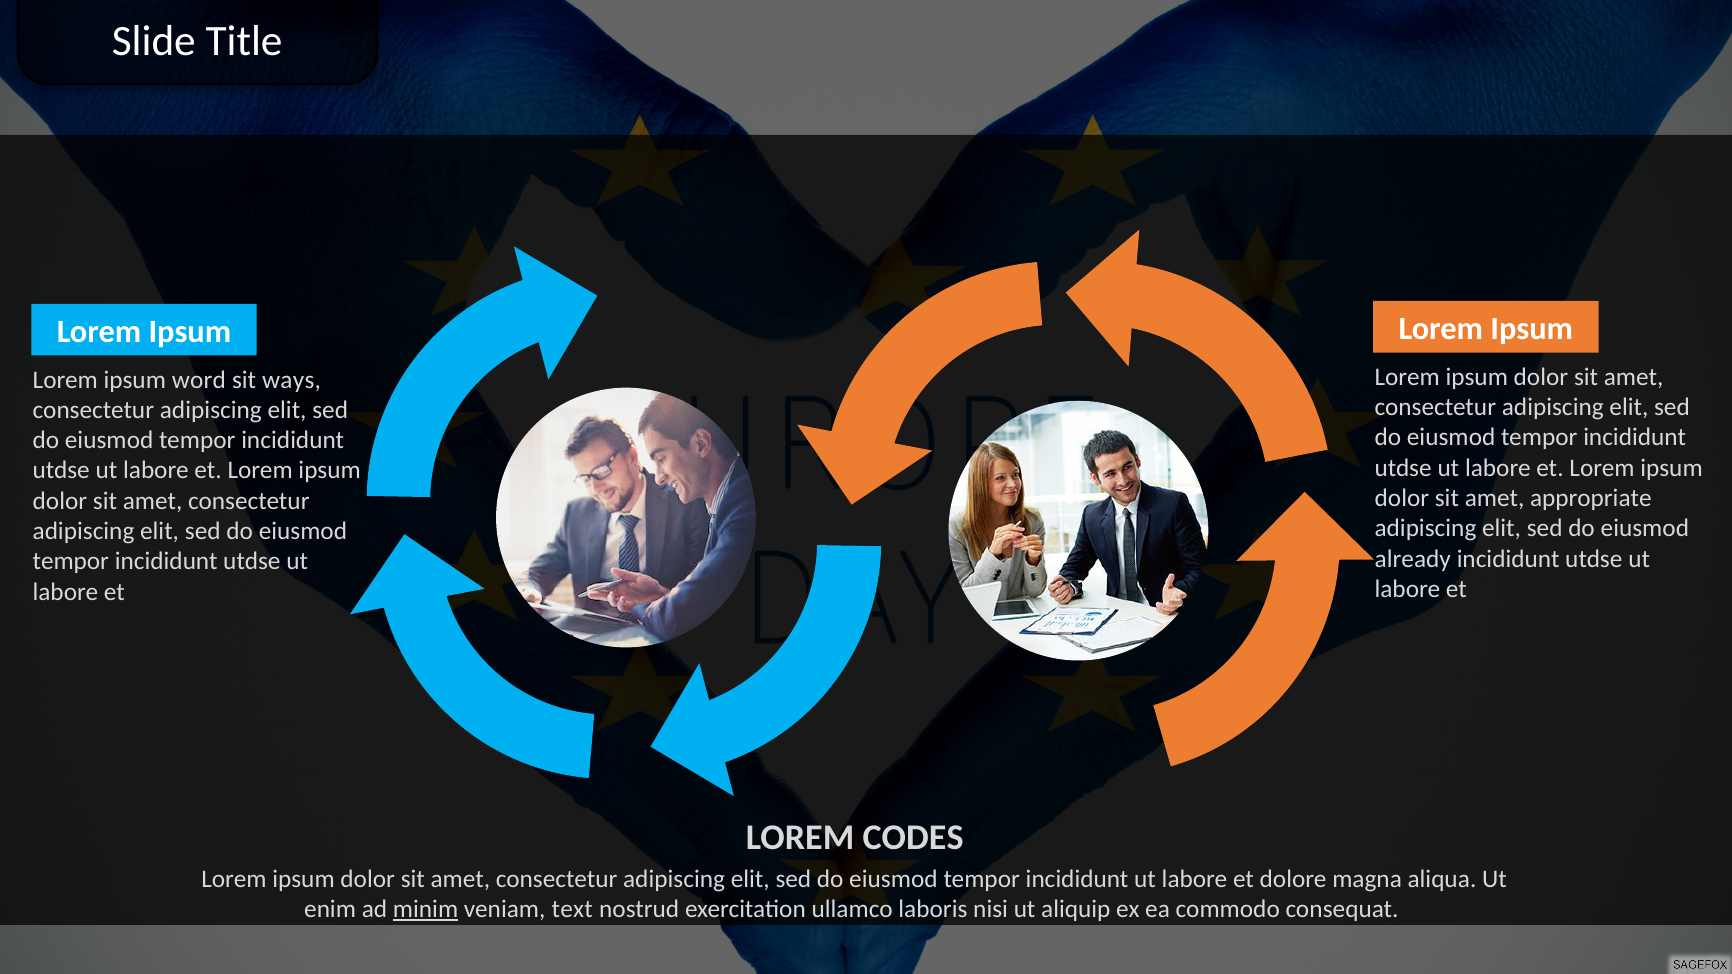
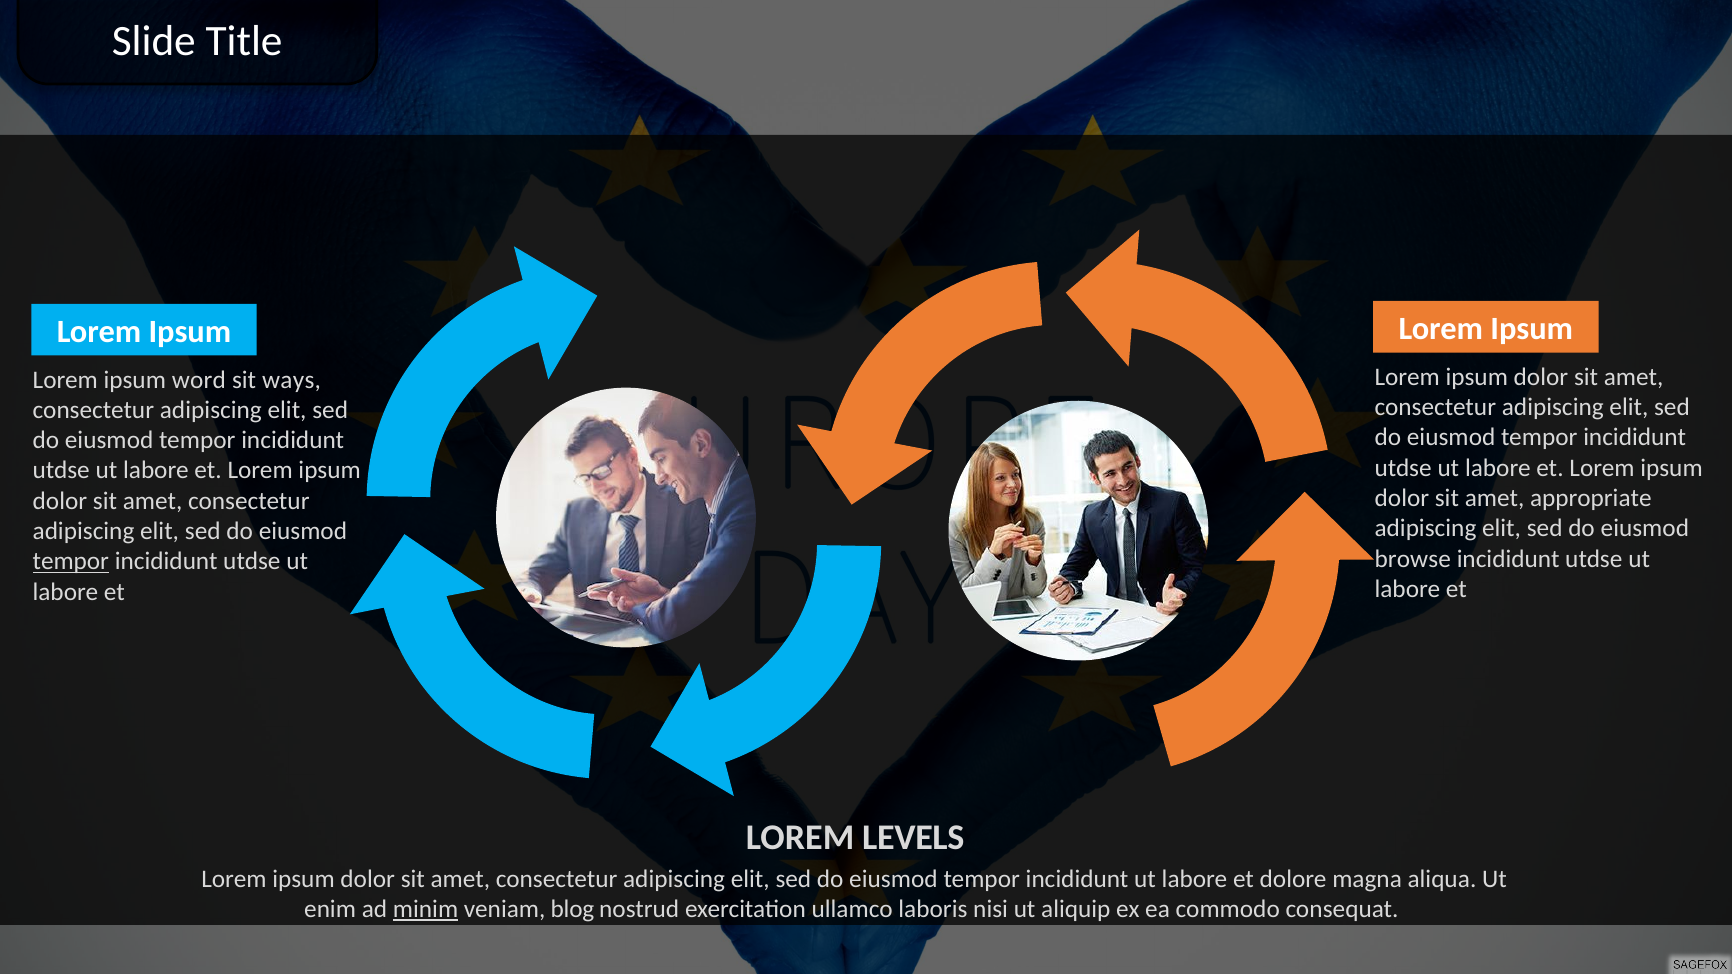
already: already -> browse (1413, 559)
tempor underline: none -> present (71, 562)
CODES: CODES -> LEVELS (913, 838)
text: text -> blog (572, 910)
